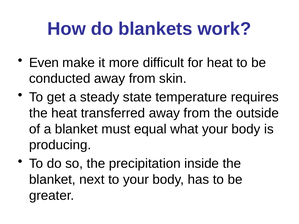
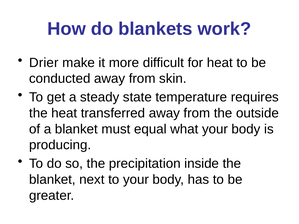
Even: Even -> Drier (44, 63)
